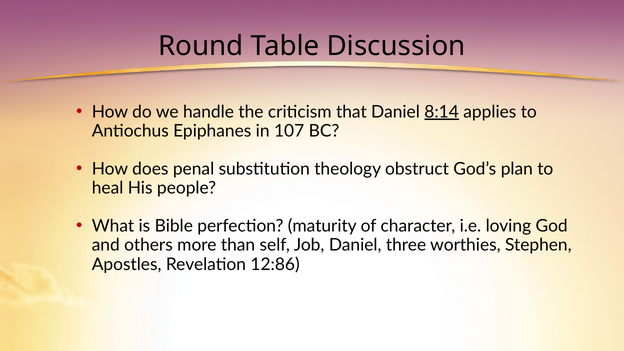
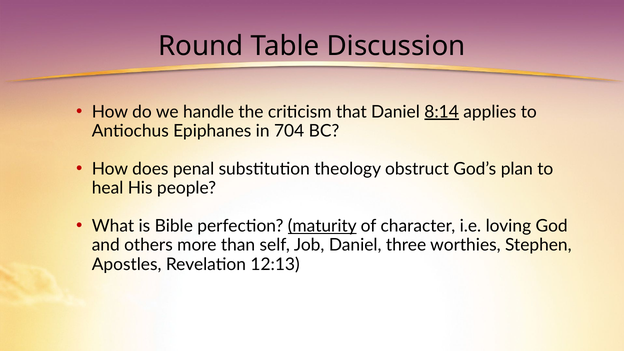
107: 107 -> 704 (289, 131)
maturity underline: none -> present (322, 226)
12:86: 12:86 -> 12:13 (275, 264)
